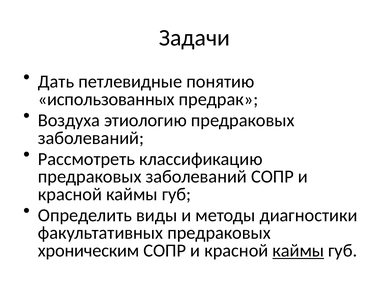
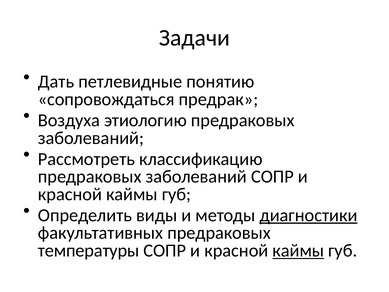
использованных: использованных -> сопровождаться (106, 99)
диагностики underline: none -> present (308, 215)
хроническим: хроническим -> температуры (89, 250)
